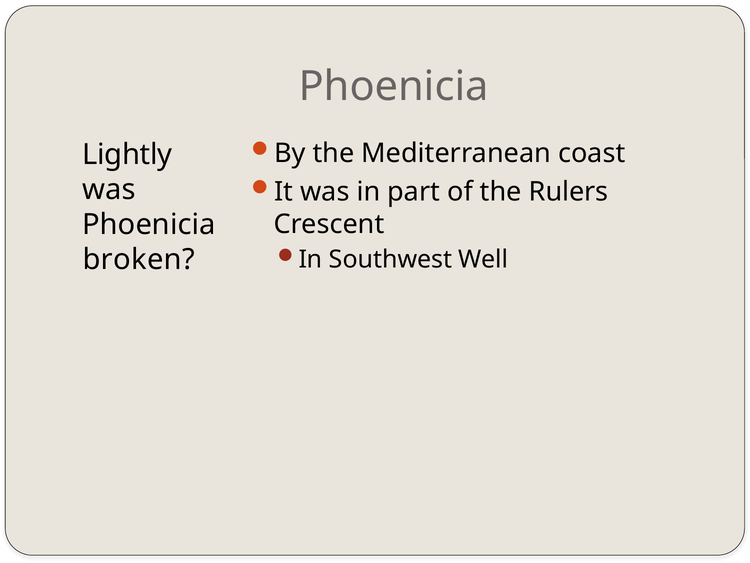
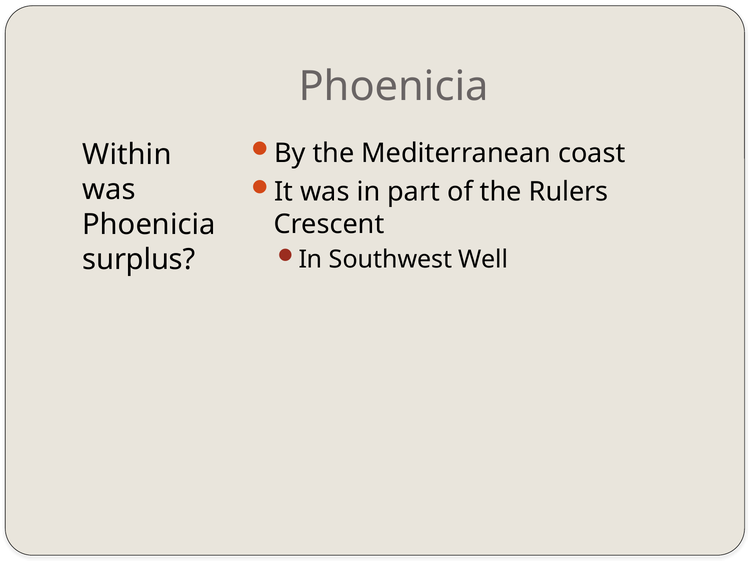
Lightly: Lightly -> Within (127, 154)
broken: broken -> surplus (139, 259)
